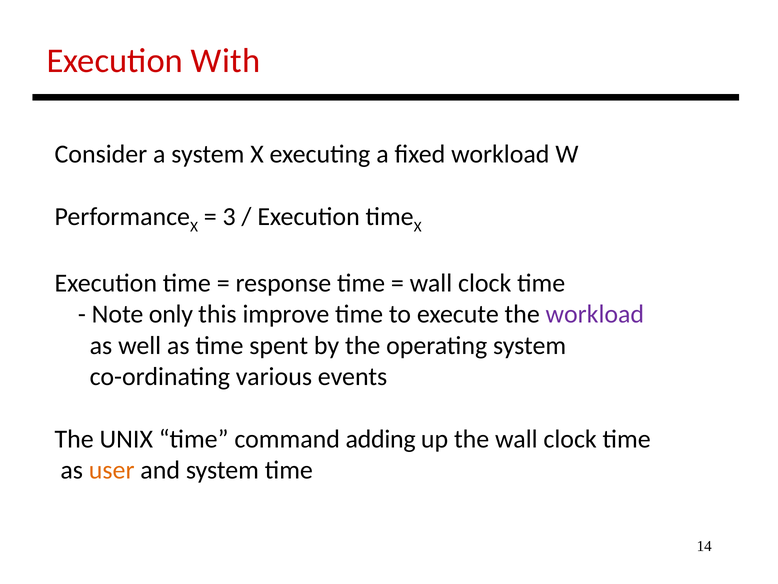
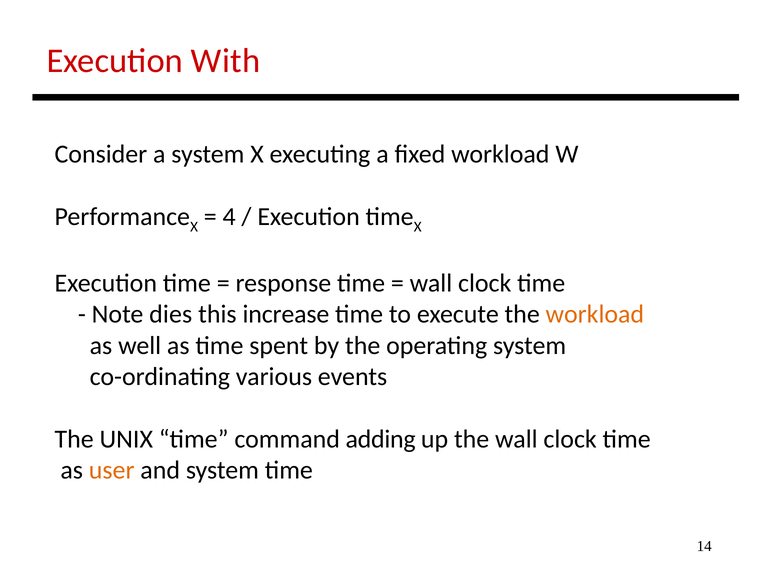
3: 3 -> 4 (229, 216)
only: only -> dies (171, 314)
improve: improve -> increase (286, 314)
workload colour: purple -> orange (595, 314)
